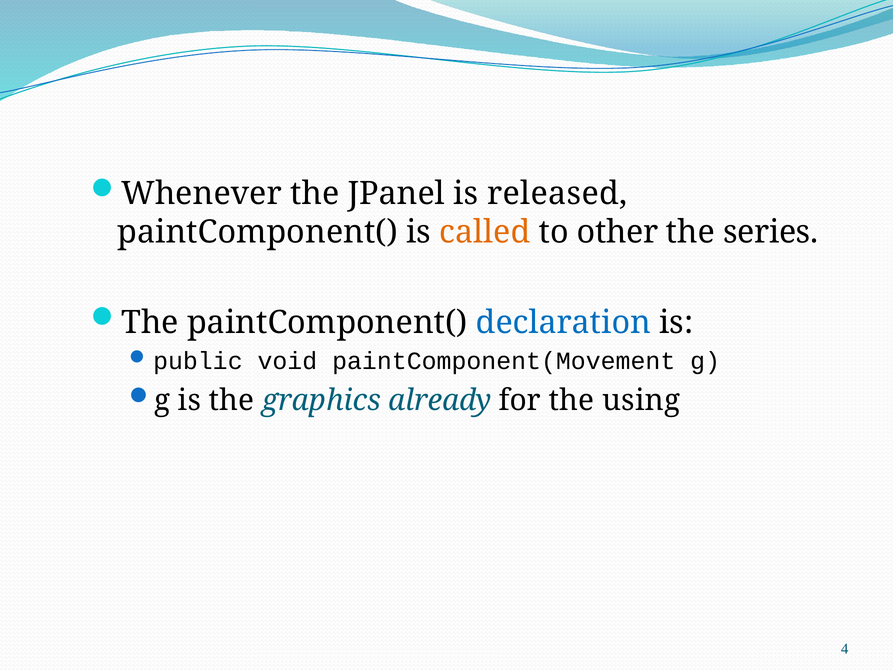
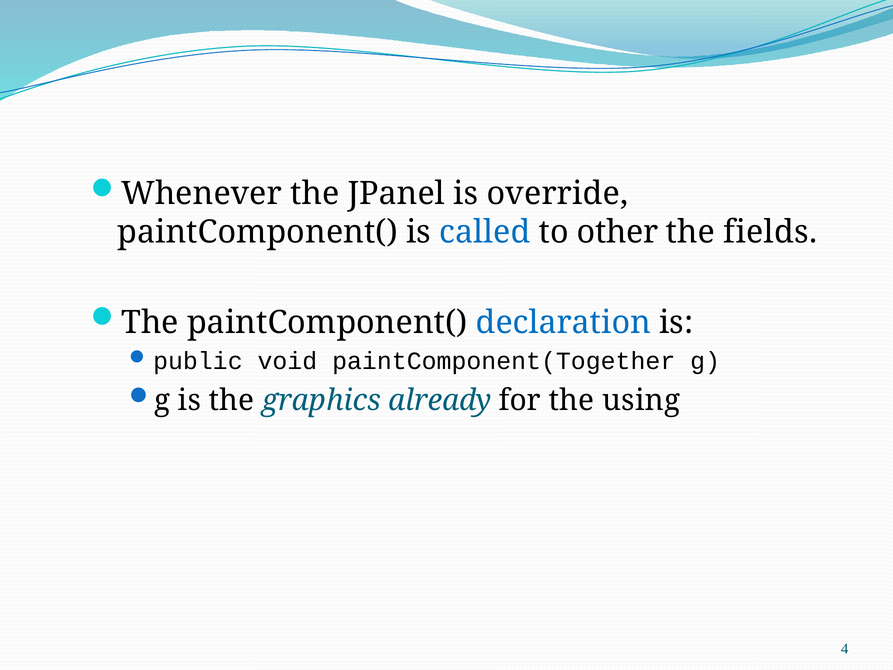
released: released -> override (557, 193)
called colour: orange -> blue (485, 232)
series: series -> fields (770, 232)
paintComponent(Movement: paintComponent(Movement -> paintComponent(Together (504, 361)
